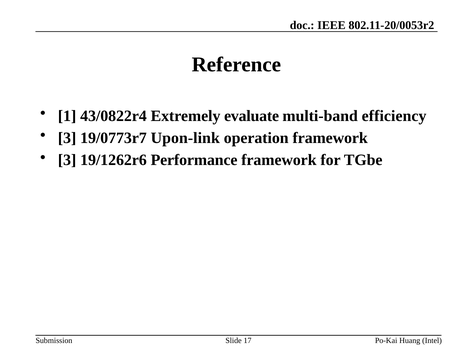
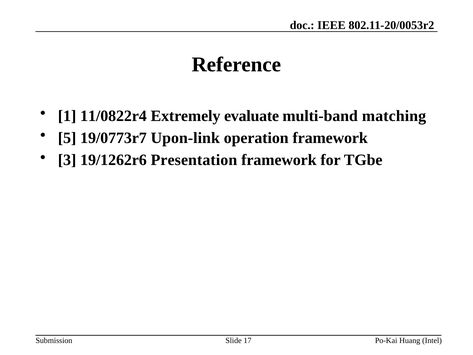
43/0822r4: 43/0822r4 -> 11/0822r4 (113, 116)
efficiency: efficiency -> matching (394, 116)
3: 3 -> 5 (67, 138)
Performance: Performance -> Presentation (194, 160)
